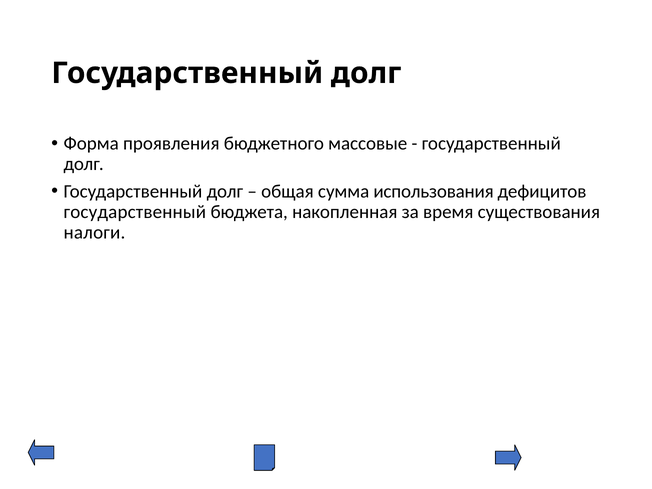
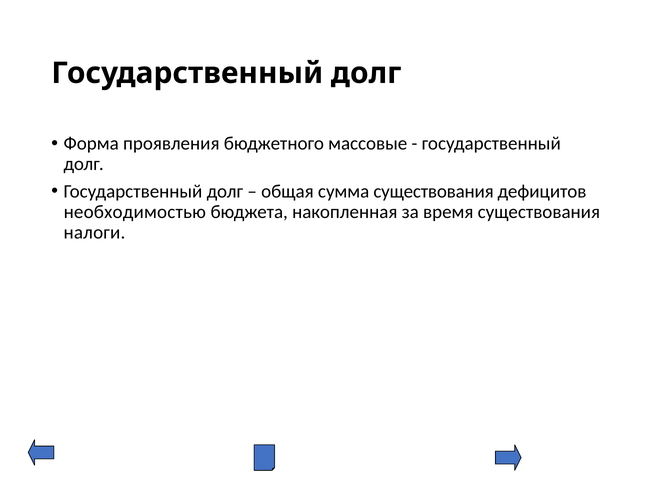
сумма использования: использования -> существования (434, 191)
государственный: государственный -> необходимостью (135, 212)
